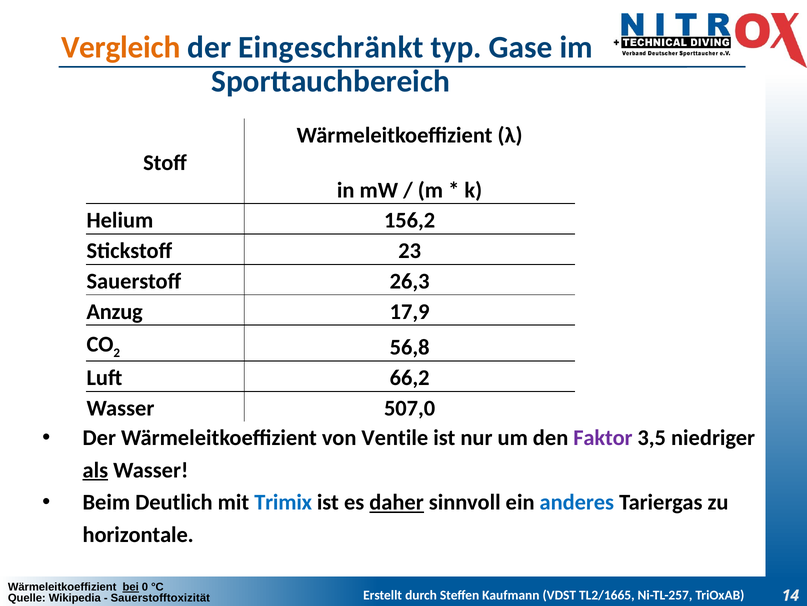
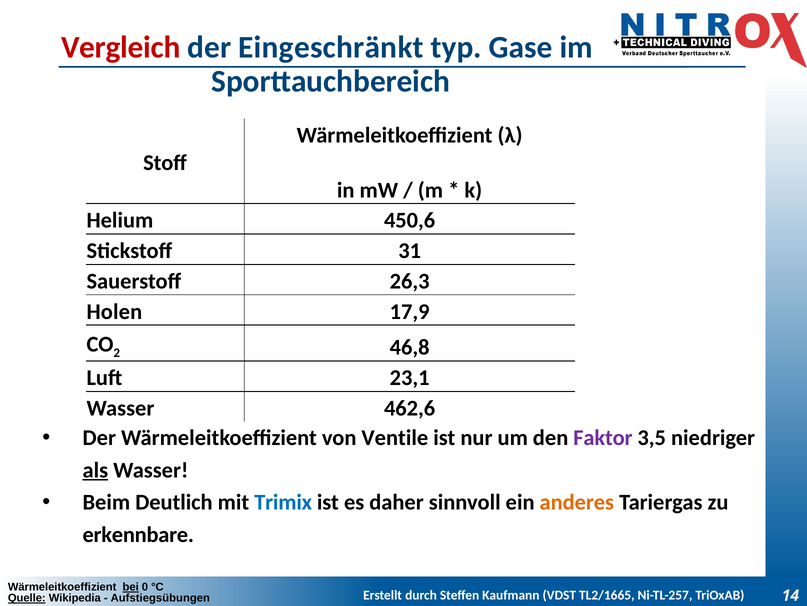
Vergleich colour: orange -> red (121, 47)
156,2: 156,2 -> 450,6 (410, 220)
23: 23 -> 31 (410, 251)
Anzug: Anzug -> Holen (114, 311)
56,8: 56,8 -> 46,8 (410, 347)
66,2: 66,2 -> 23,1 (410, 377)
507,0: 507,0 -> 462,6 (410, 408)
daher underline: present -> none (397, 502)
anderes colour: blue -> orange (577, 502)
horizontale: horizontale -> erkennbare (138, 534)
Quelle underline: none -> present (27, 597)
Sauerstofftoxizität: Sauerstofftoxizität -> Aufstiegsübungen (160, 597)
